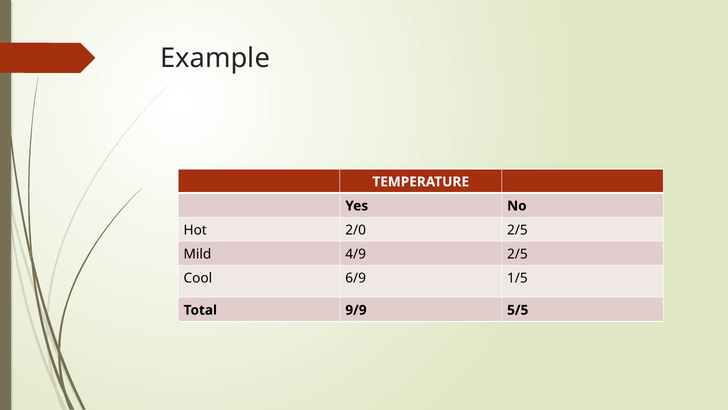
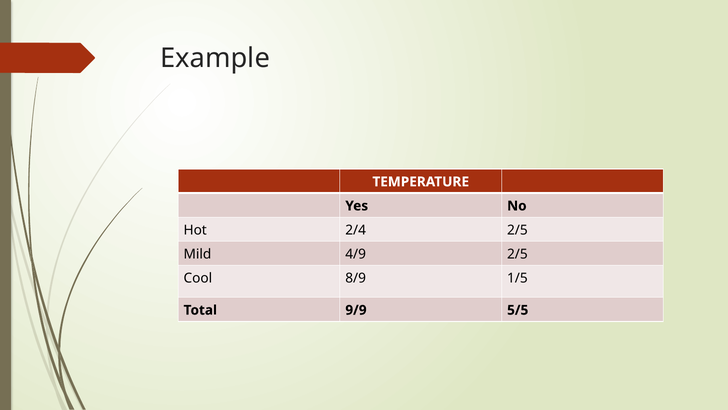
2/0: 2/0 -> 2/4 (356, 230)
6/9: 6/9 -> 8/9 (356, 278)
